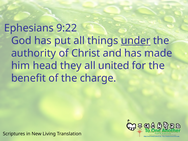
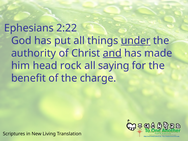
9:22: 9:22 -> 2:22 (67, 28)
and underline: none -> present (112, 53)
they: they -> rock (71, 66)
united: united -> saying (114, 66)
